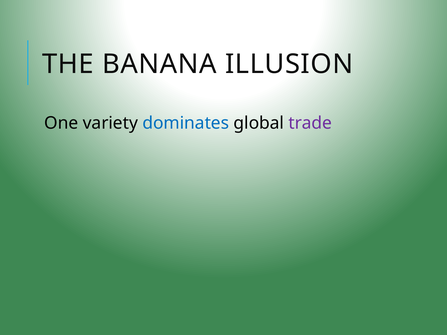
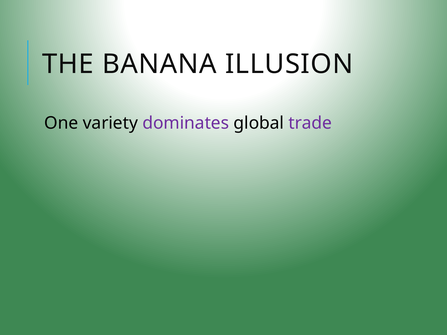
dominates colour: blue -> purple (186, 123)
